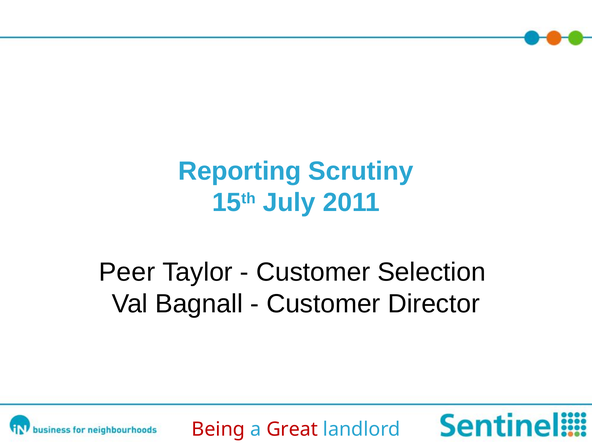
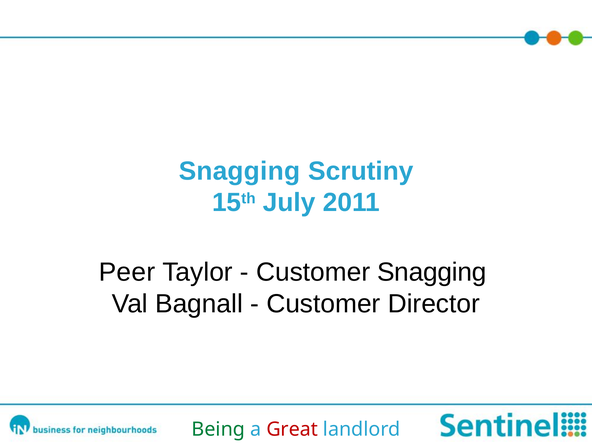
Reporting: Reporting -> Snagging (239, 171)
Customer Selection: Selection -> Snagging (432, 272)
Being colour: red -> green (218, 429)
